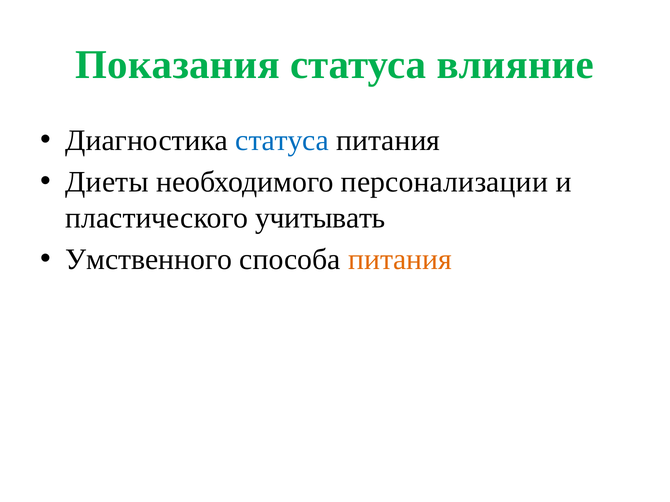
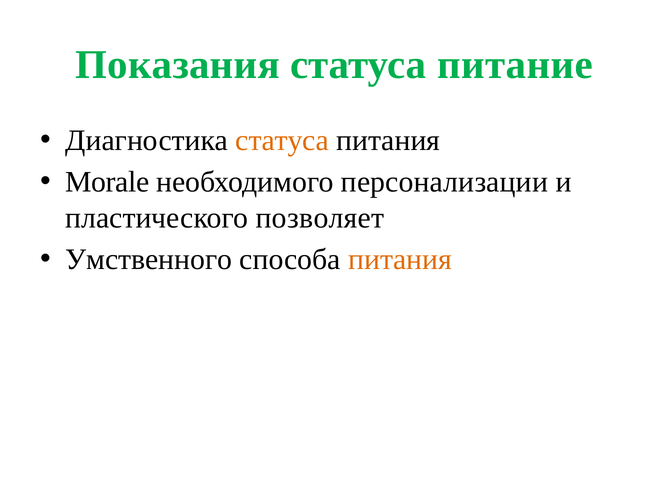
влияние: влияние -> питание (515, 65)
статуса colour: blue -> orange (282, 141)
Диеты: Диеты -> Morale (107, 182)
учитывать: учитывать -> позволяет (320, 218)
